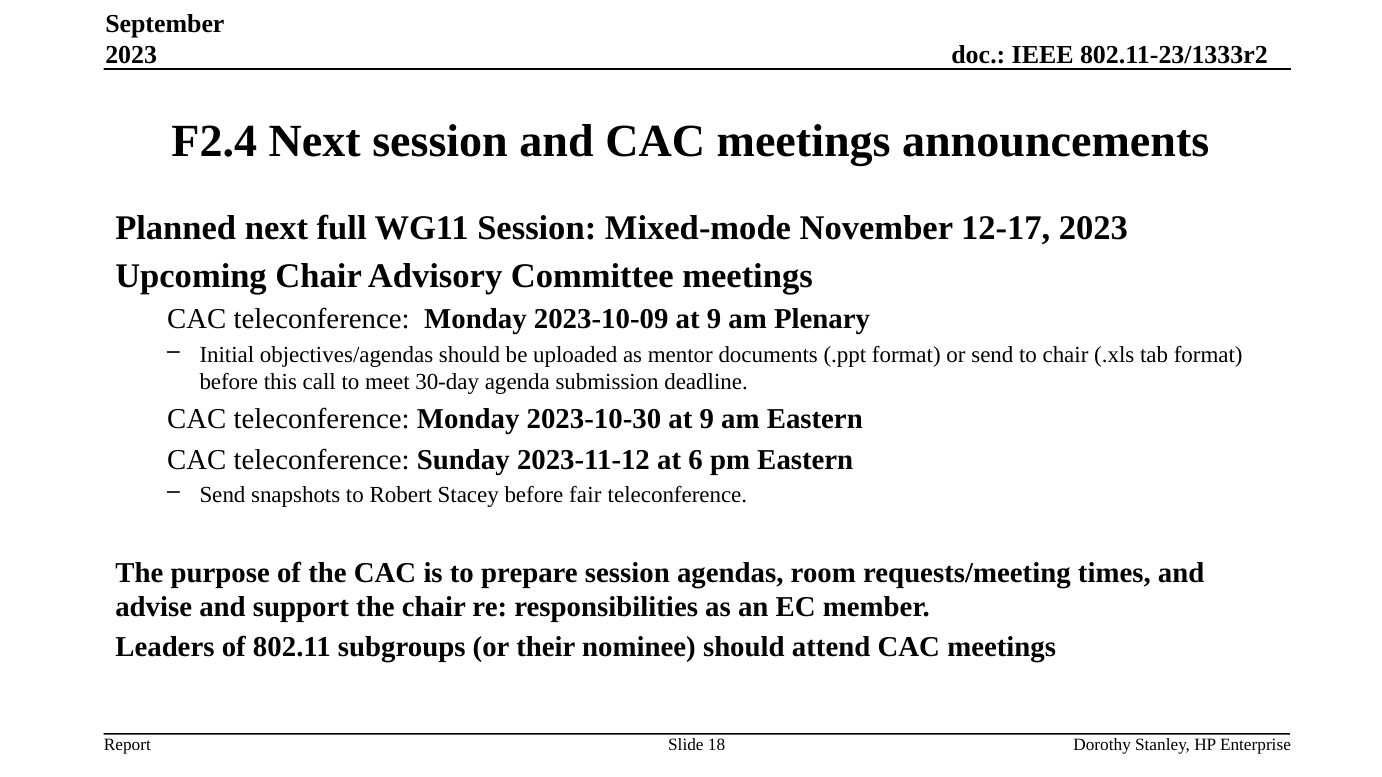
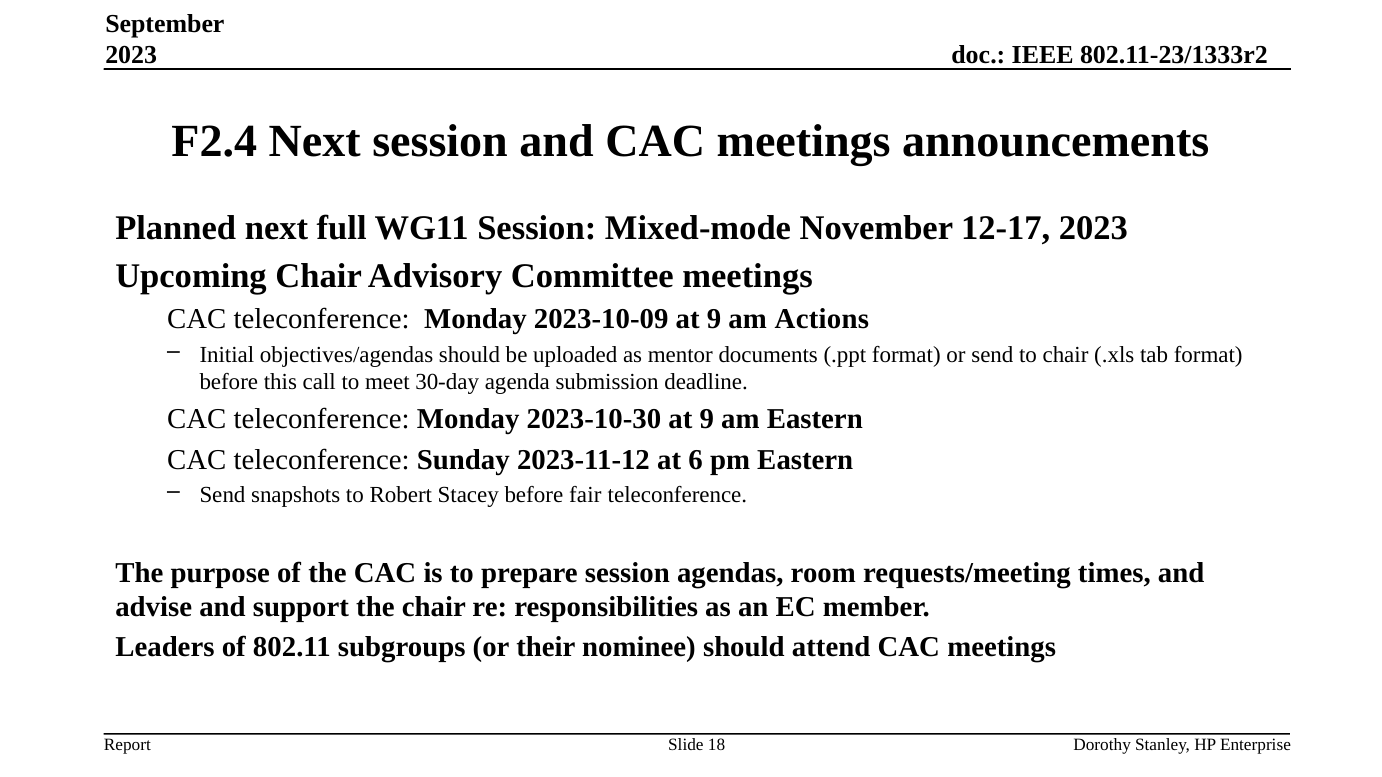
Plenary: Plenary -> Actions (822, 319)
